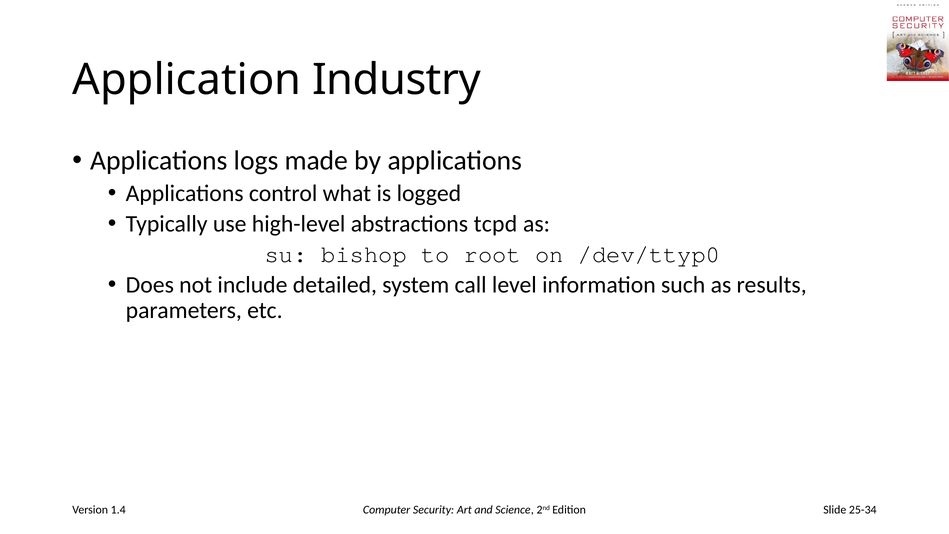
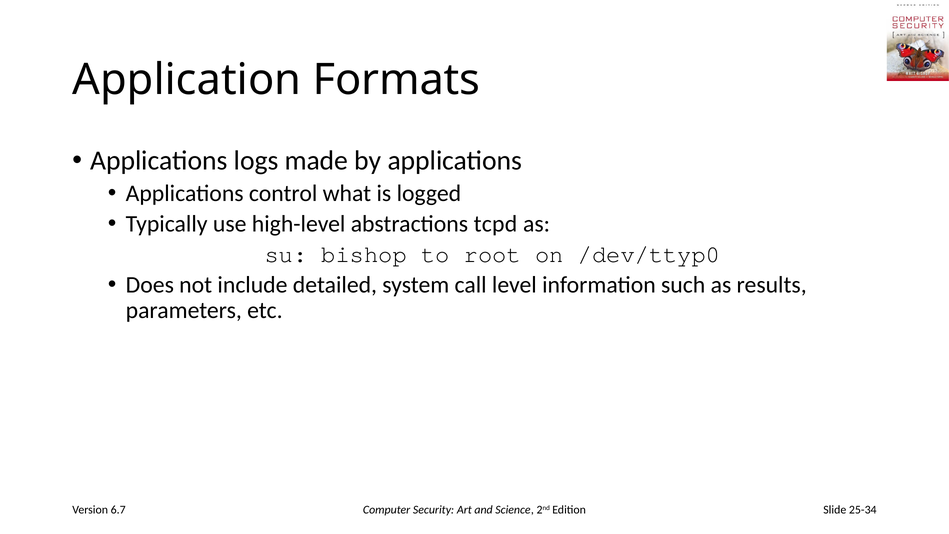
Industry: Industry -> Formats (396, 80)
1.4: 1.4 -> 6.7 (118, 510)
